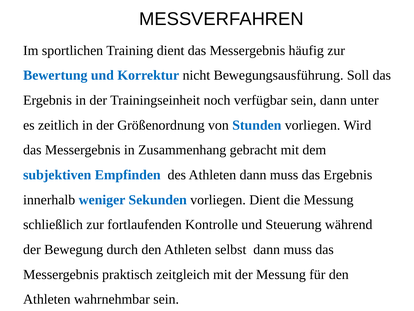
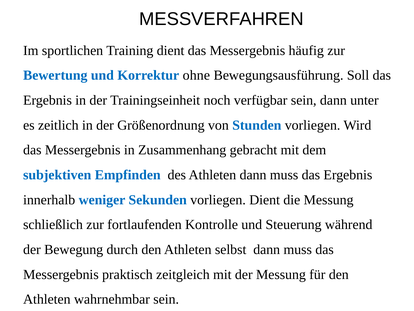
nicht: nicht -> ohne (196, 75)
